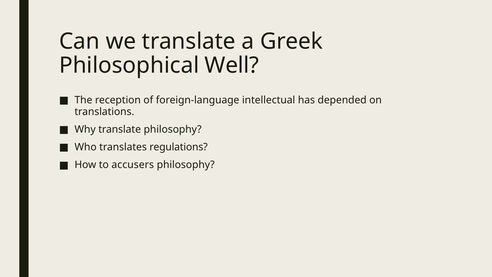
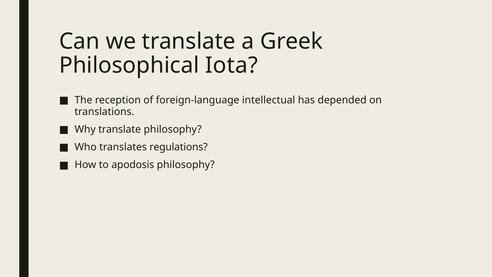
Well: Well -> Iota (231, 65)
accusers: accusers -> apodosis (133, 165)
